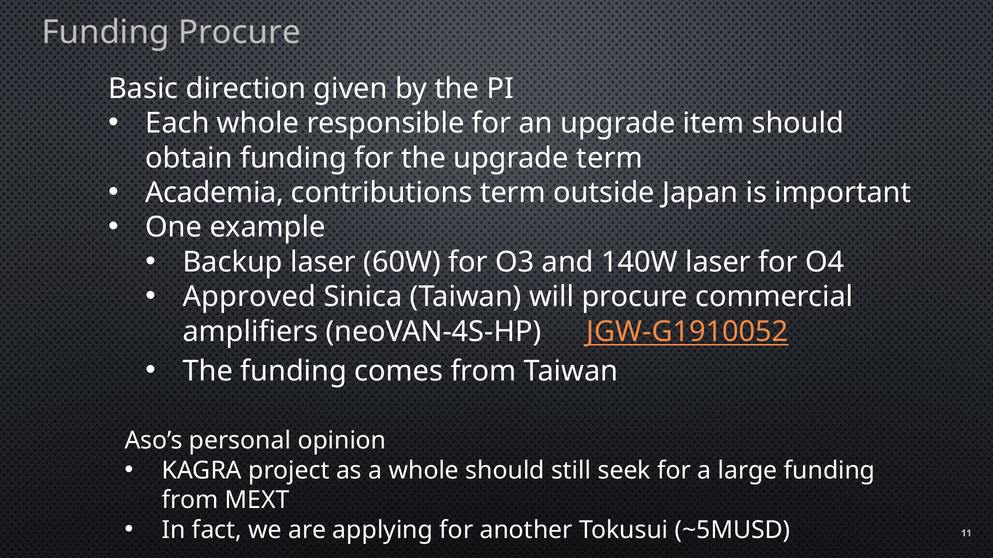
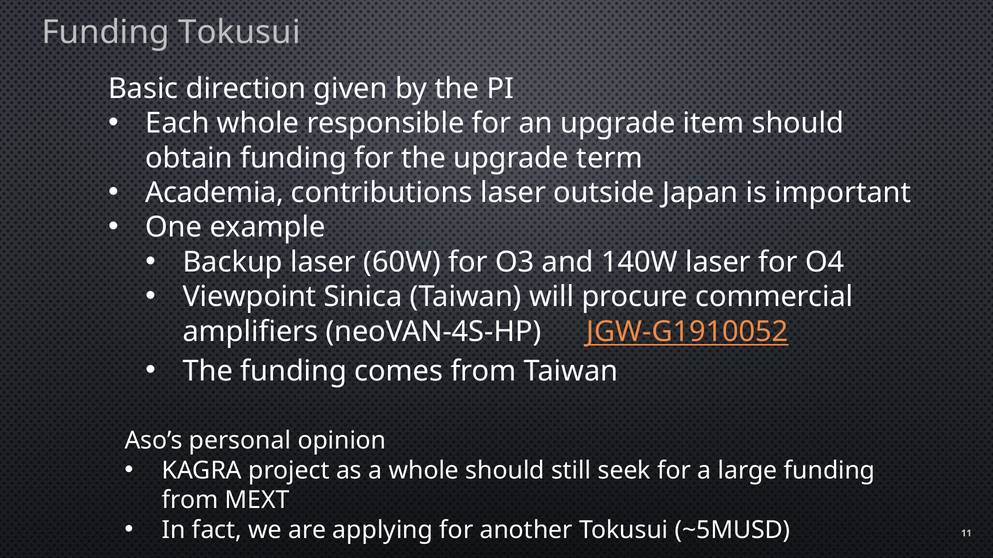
Funding Procure: Procure -> Tokusui (239, 32)
contributions term: term -> laser (513, 193)
Approved: Approved -> Viewpoint (250, 297)
